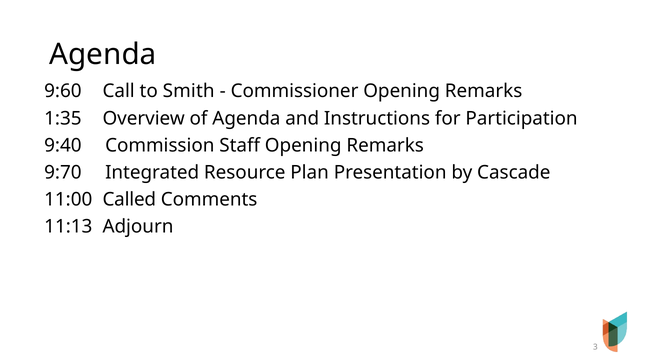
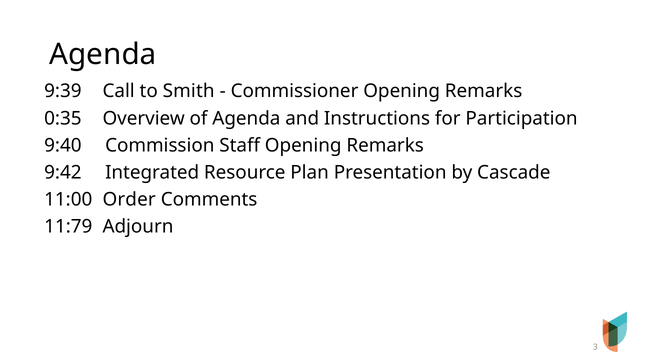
9:60: 9:60 -> 9:39 (63, 91)
1:35: 1:35 -> 0:35 (63, 118)
9:70: 9:70 -> 9:42 (63, 172)
Called: Called -> Order (129, 200)
11:13: 11:13 -> 11:79 (68, 227)
